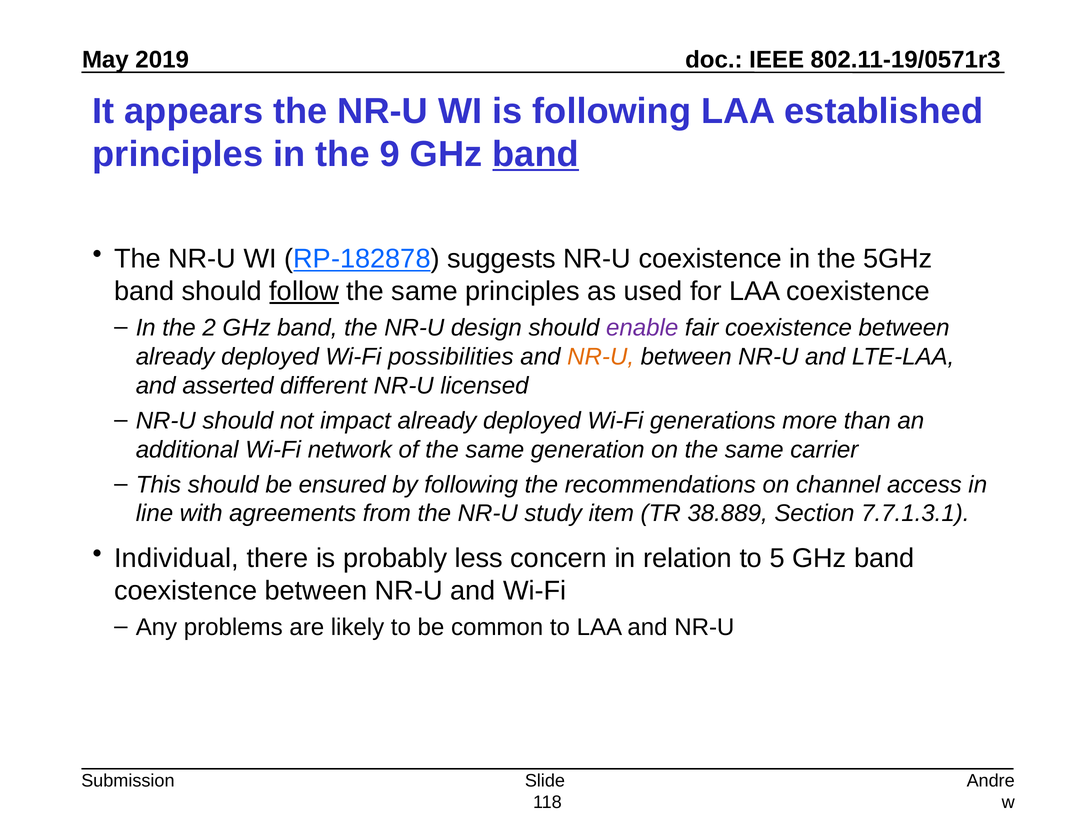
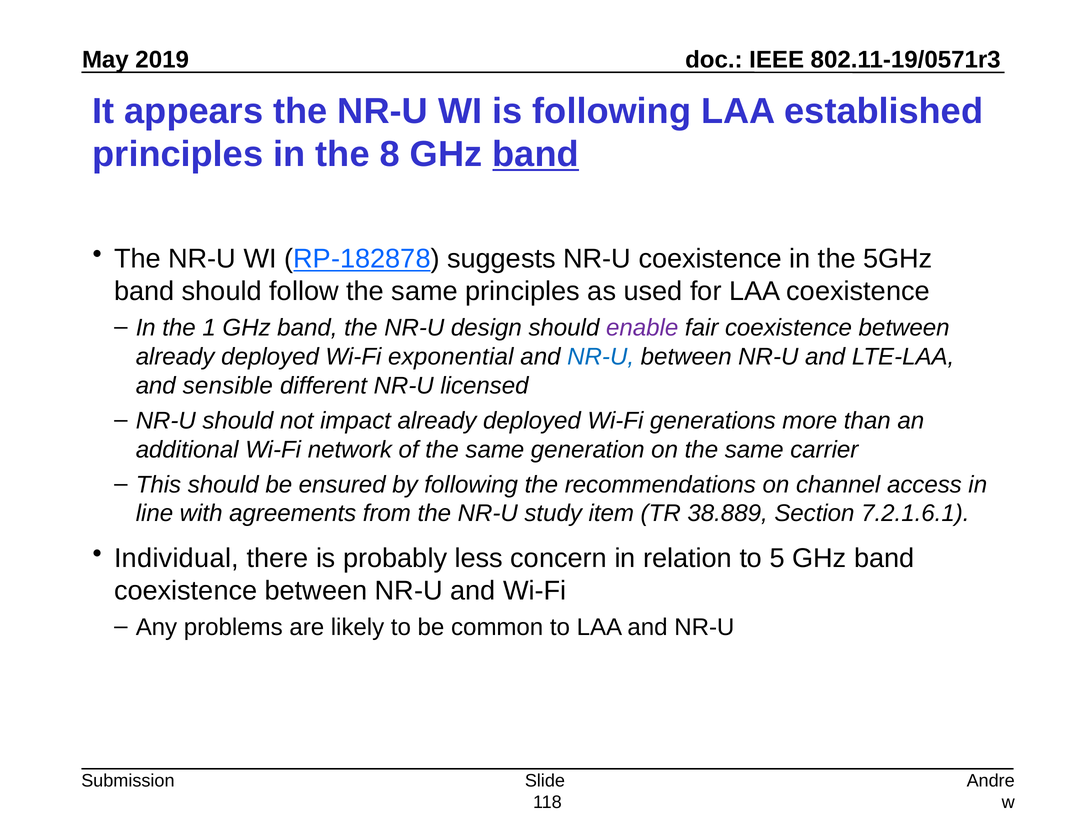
9: 9 -> 8 (390, 155)
follow underline: present -> none (304, 292)
2: 2 -> 1 (209, 328)
possibilities: possibilities -> exponential (451, 357)
NR-U colour: orange -> blue (601, 357)
asserted: asserted -> sensible (228, 386)
7.7.1.3.1: 7.7.1.3.1 -> 7.2.1.6.1 (915, 514)
